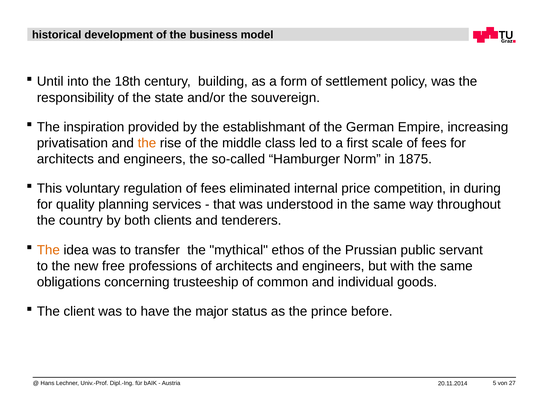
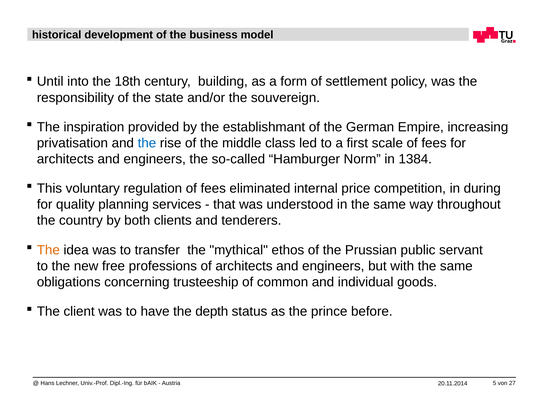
the colour: orange -> blue (147, 143)
1875: 1875 -> 1384 (415, 159)
major: major -> depth (212, 311)
